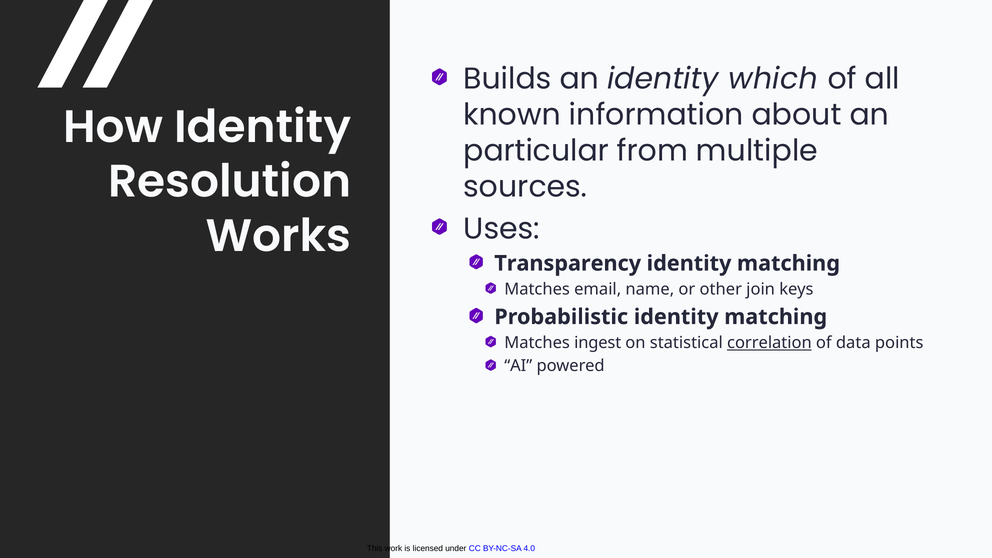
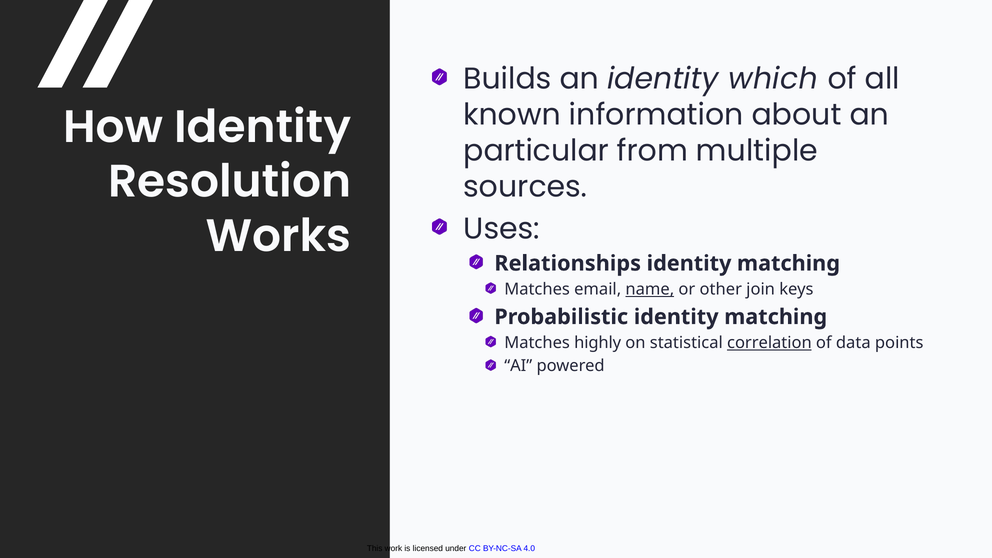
Transparency: Transparency -> Relationships (568, 263)
name underline: none -> present (650, 289)
ingest: ingest -> highly (598, 343)
